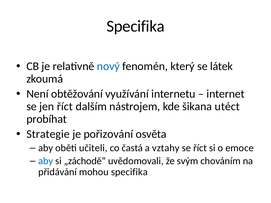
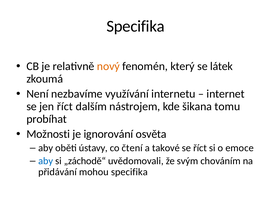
nový colour: blue -> orange (108, 66)
obtěžování: obtěžování -> nezbavíme (77, 94)
utéct: utéct -> tomu (227, 107)
Strategie: Strategie -> Možnosti (48, 134)
pořizování: pořizování -> ignorování (108, 134)
učiteli: učiteli -> ústavy (93, 148)
častá: častá -> čtení (132, 148)
vztahy: vztahy -> takové (166, 148)
